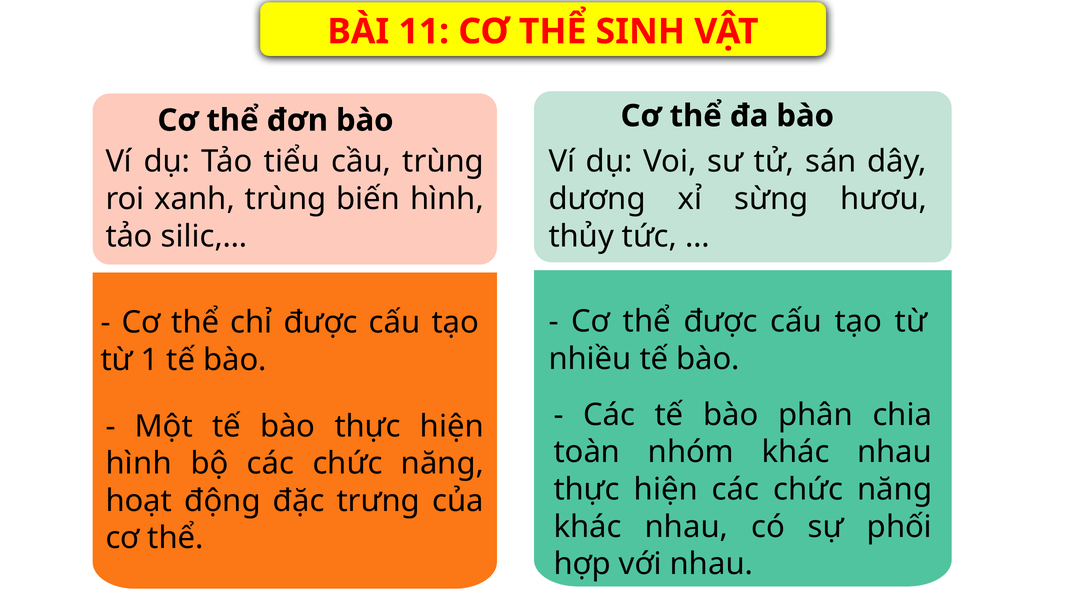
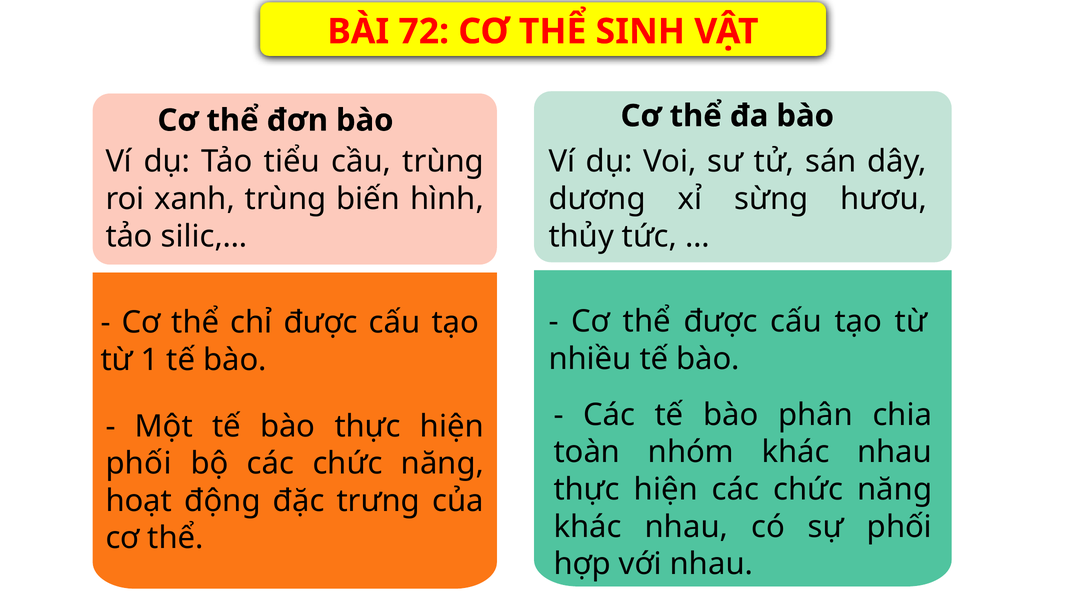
11: 11 -> 72 (424, 32)
hình: hình -> phối (139, 464)
